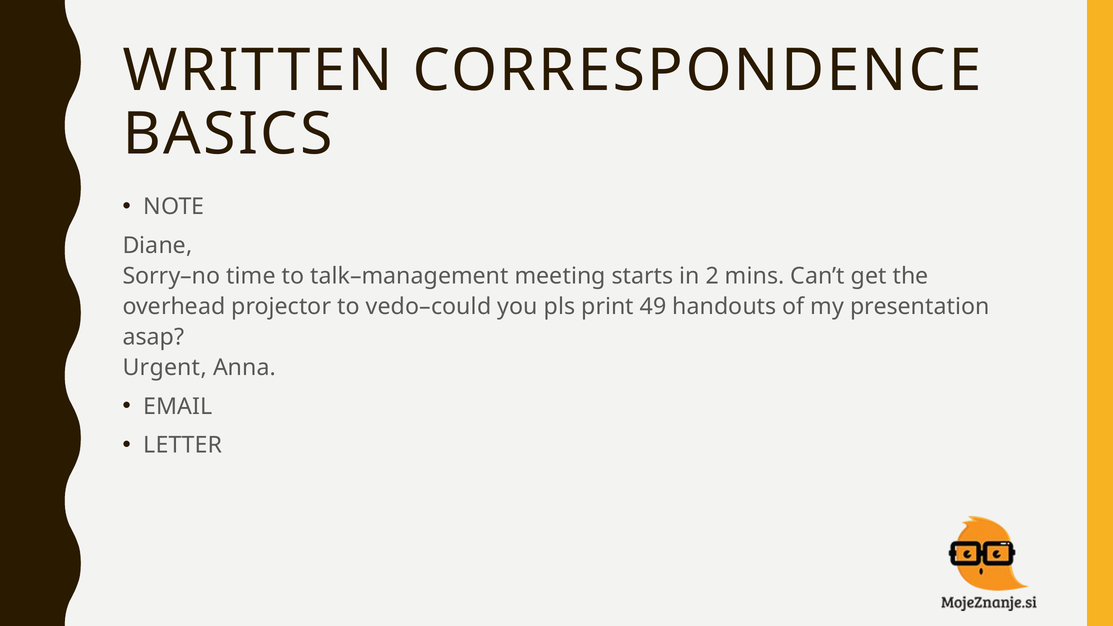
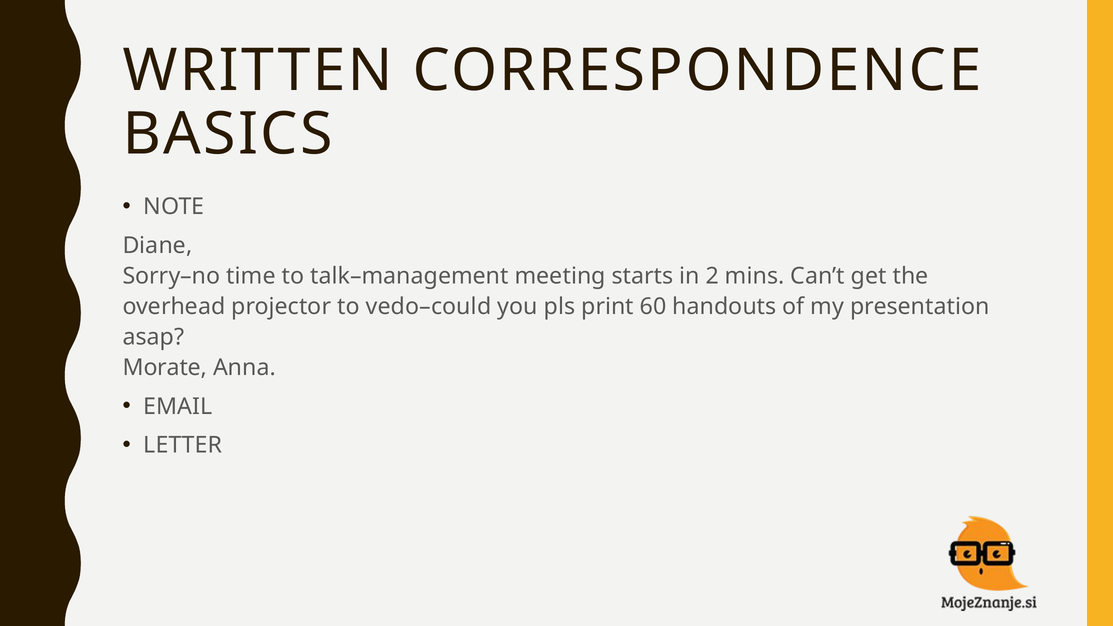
49: 49 -> 60 (653, 307)
Urgent: Urgent -> Morate (165, 368)
